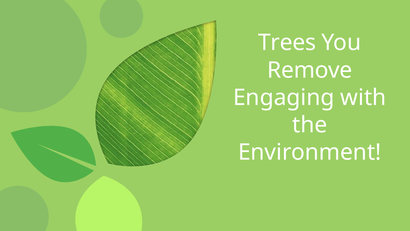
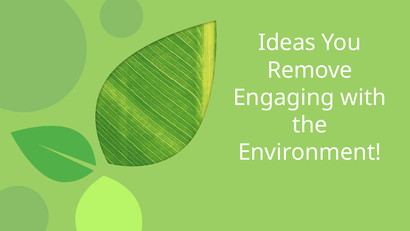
Trees: Trees -> Ideas (287, 43)
